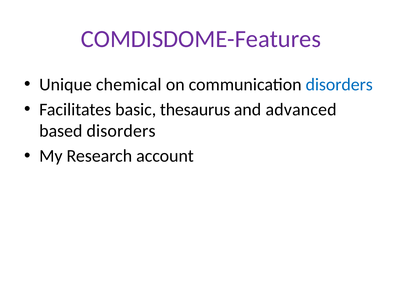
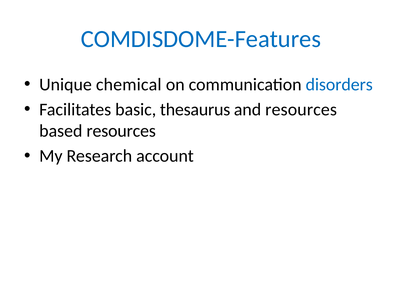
COMDISDOME-Features colour: purple -> blue (201, 39)
and advanced: advanced -> resources (301, 109)
based disorders: disorders -> resources (121, 131)
